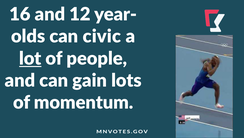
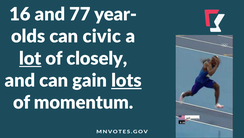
12: 12 -> 77 (80, 14)
people: people -> closely (97, 58)
lots underline: none -> present (126, 80)
